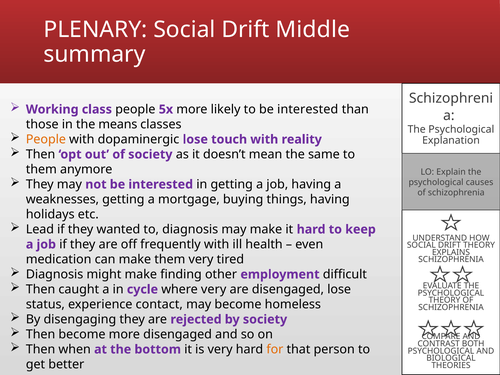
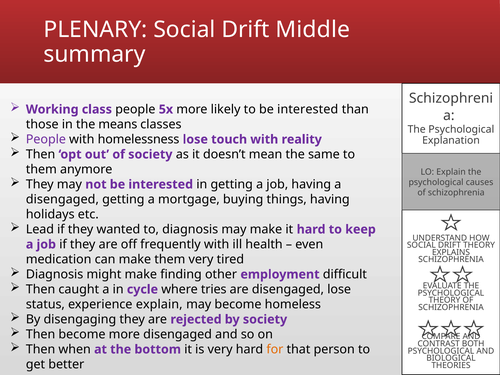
People colour: orange -> purple (46, 139)
dopaminergic: dopaminergic -> homelessness (139, 139)
weaknesses: weaknesses -> disengaged (62, 199)
where very: very -> tries (214, 289)
experience contact: contact -> explain (159, 304)
